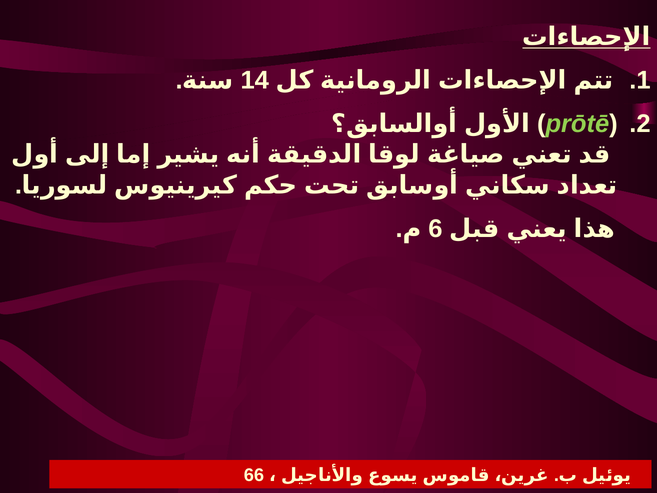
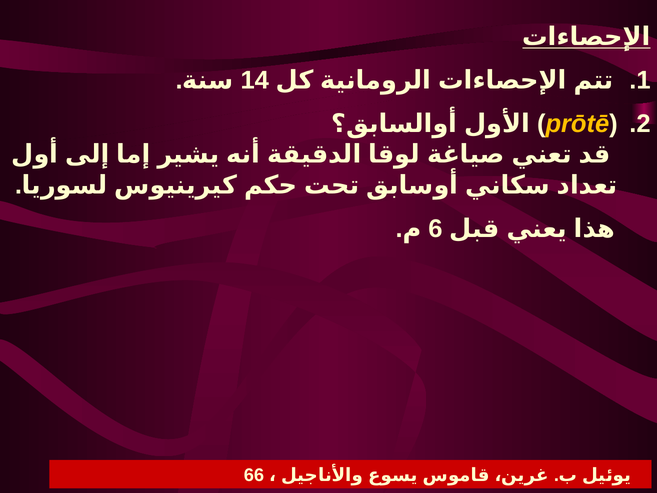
prōtē colour: light green -> yellow (577, 124)
